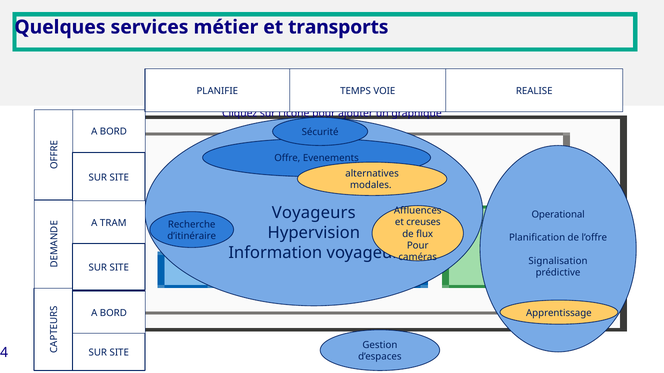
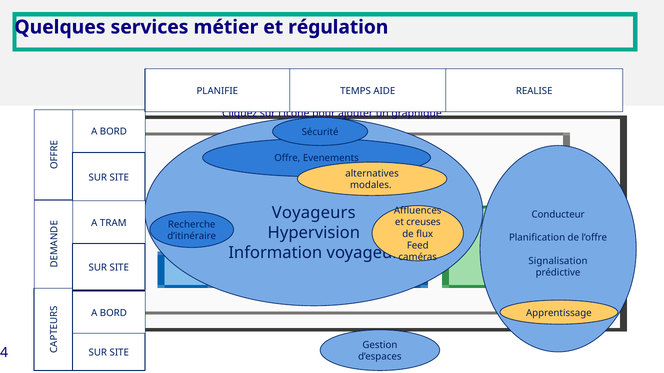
transports: transports -> régulation (338, 27)
VOIE: VOIE -> AIDE (384, 91)
Operational: Operational -> Conducteur (558, 215)
Pour: Pour -> Feed (418, 246)
